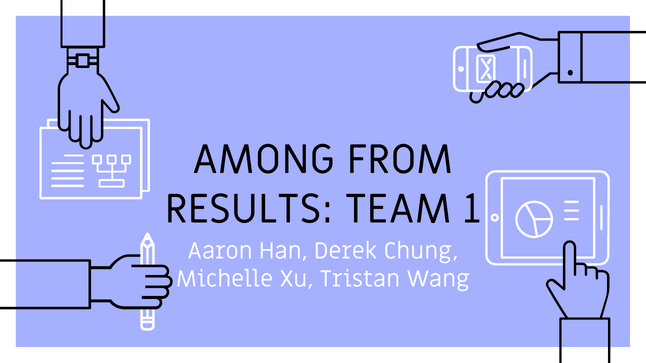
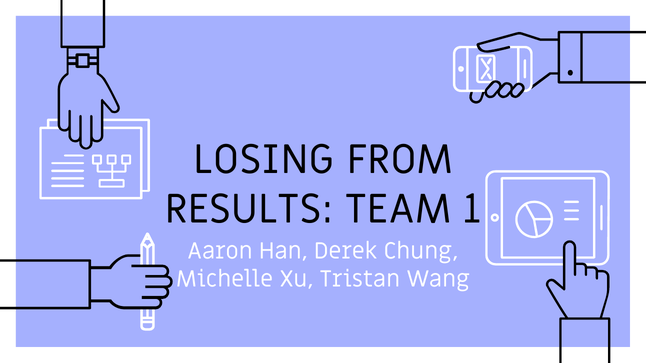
AMONG: AMONG -> LOSING (264, 160)
